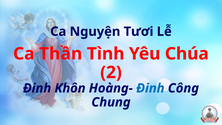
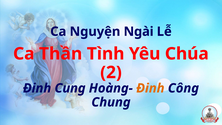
Tươi: Tươi -> Ngài (139, 32)
Khôn: Khôn -> Cung (70, 88)
Đinh colour: blue -> orange (150, 88)
